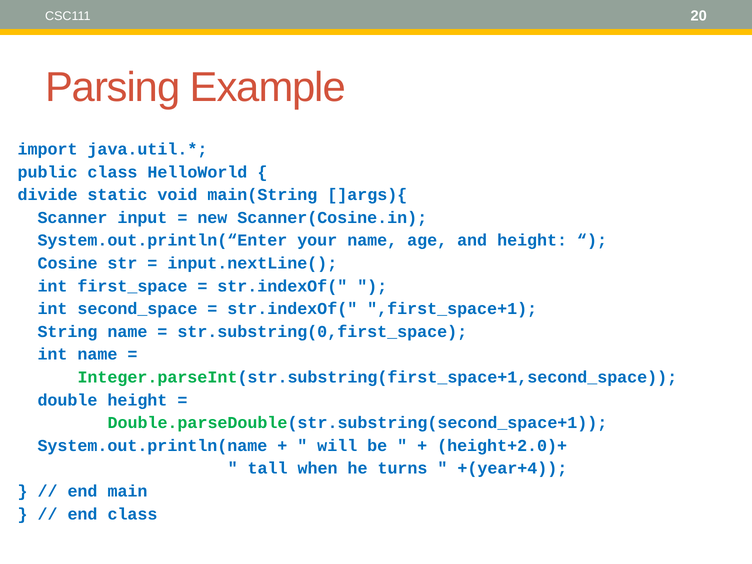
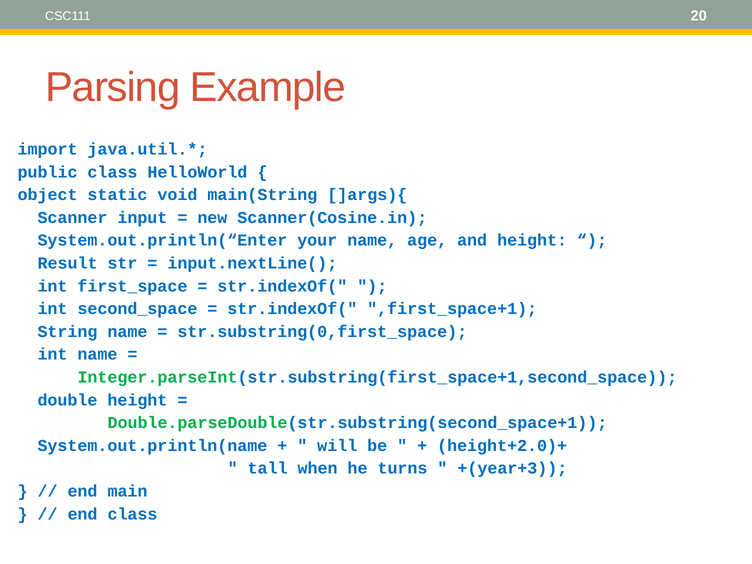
divide: divide -> object (48, 195)
Cosine: Cosine -> Result (68, 263)
+(year+4: +(year+4 -> +(year+3 (512, 468)
